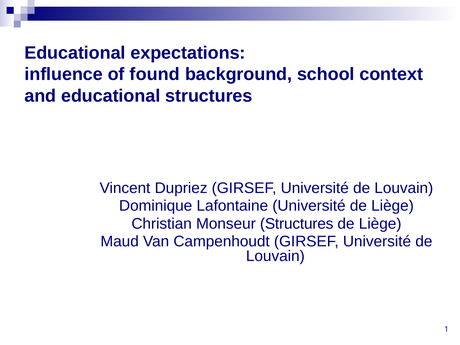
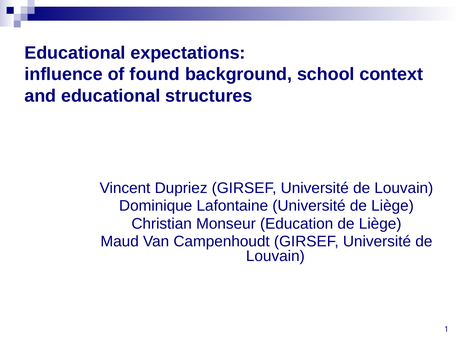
Monseur Structures: Structures -> Education (297, 224)
